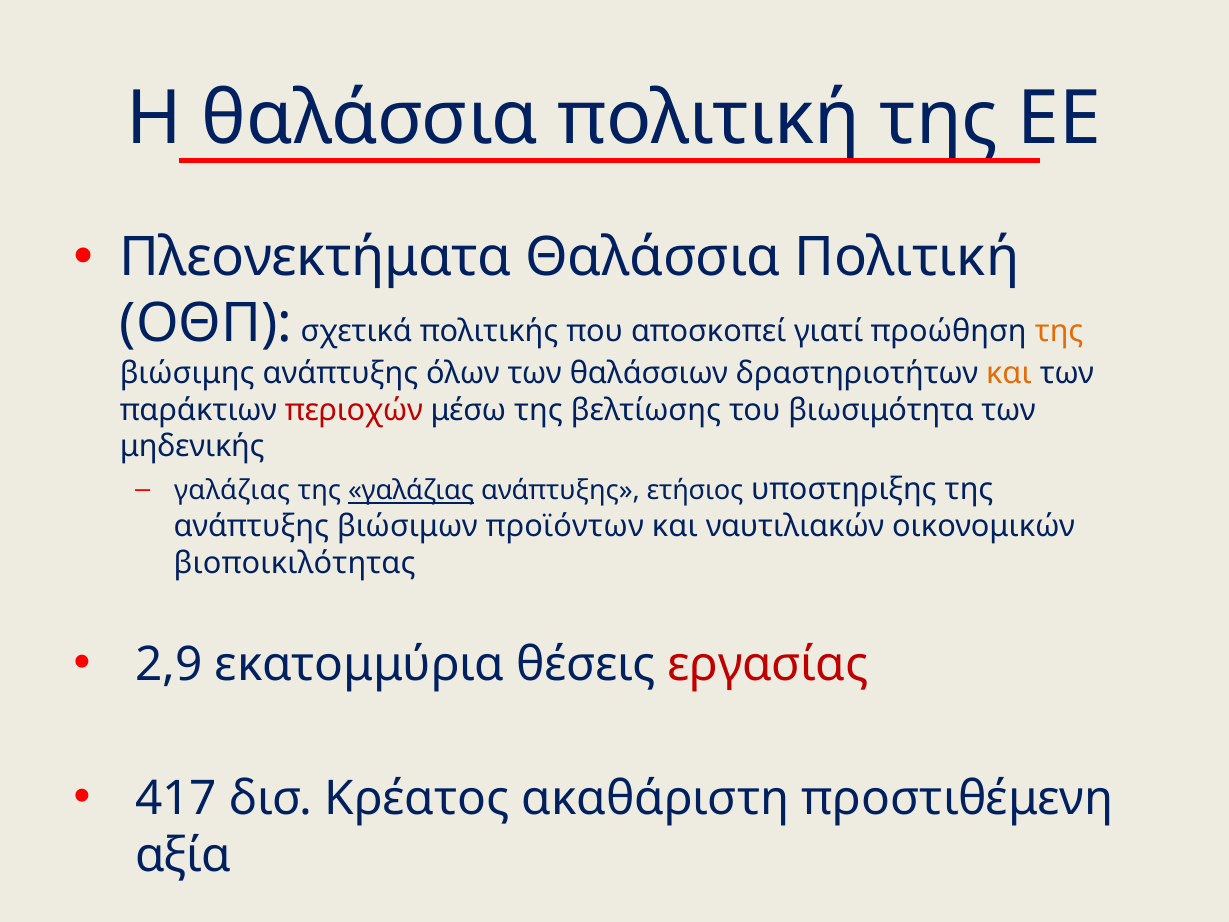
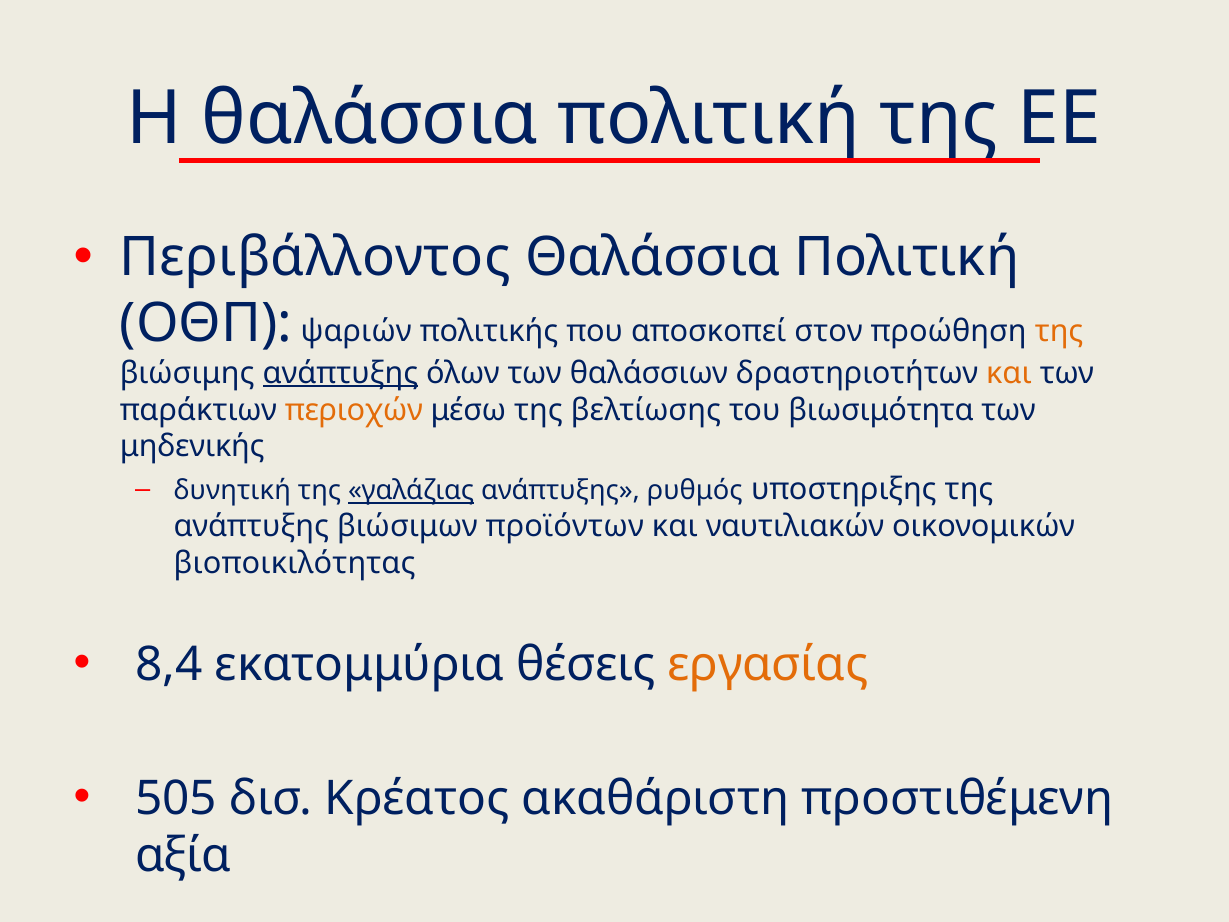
Πλεονεκτήματα: Πλεονεκτήματα -> Περιβάλλοντος (315, 258)
σχετικά: σχετικά -> ψαριών (356, 331)
γιατί: γιατί -> στον (829, 331)
ανάπτυξης underline: none -> present (340, 373)
περιοχών colour: red -> orange (354, 410)
γαλάζιας: γαλάζιας -> δυνητική (232, 491)
ετήσιος: ετήσιος -> ρυθμός (695, 491)
2,9: 2,9 -> 8,4 (169, 664)
εργασίας colour: red -> orange (768, 664)
417: 417 -> 505 (176, 798)
